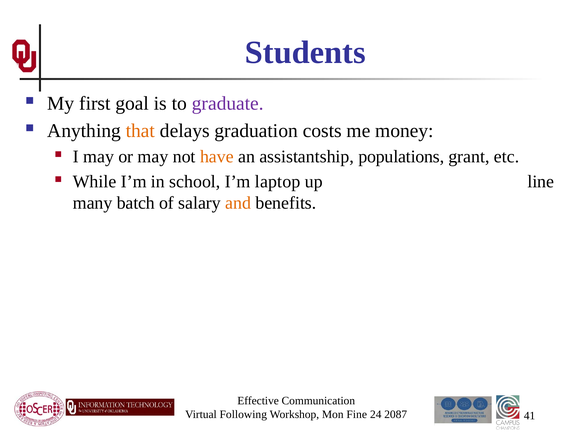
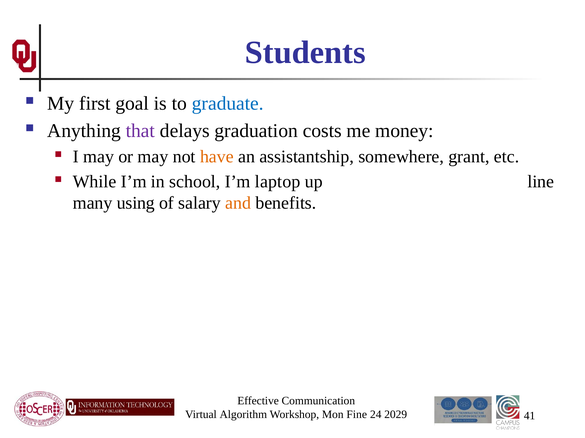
graduate colour: purple -> blue (228, 104)
that colour: orange -> purple (140, 131)
populations: populations -> somewhere (401, 157)
batch: batch -> using (136, 203)
Following: Following -> Algorithm (243, 415)
2087: 2087 -> 2029 (396, 415)
